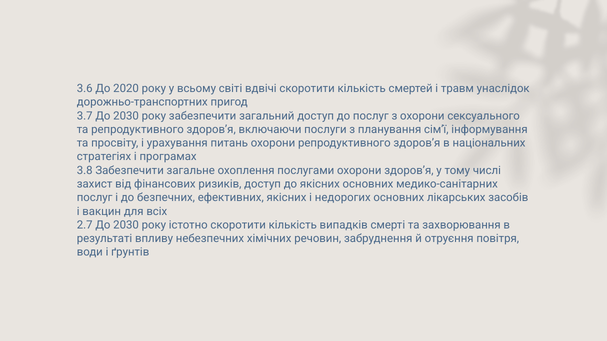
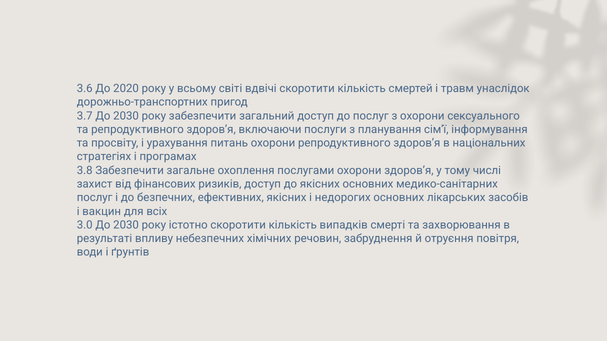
2.7: 2.7 -> 3.0 (85, 225)
